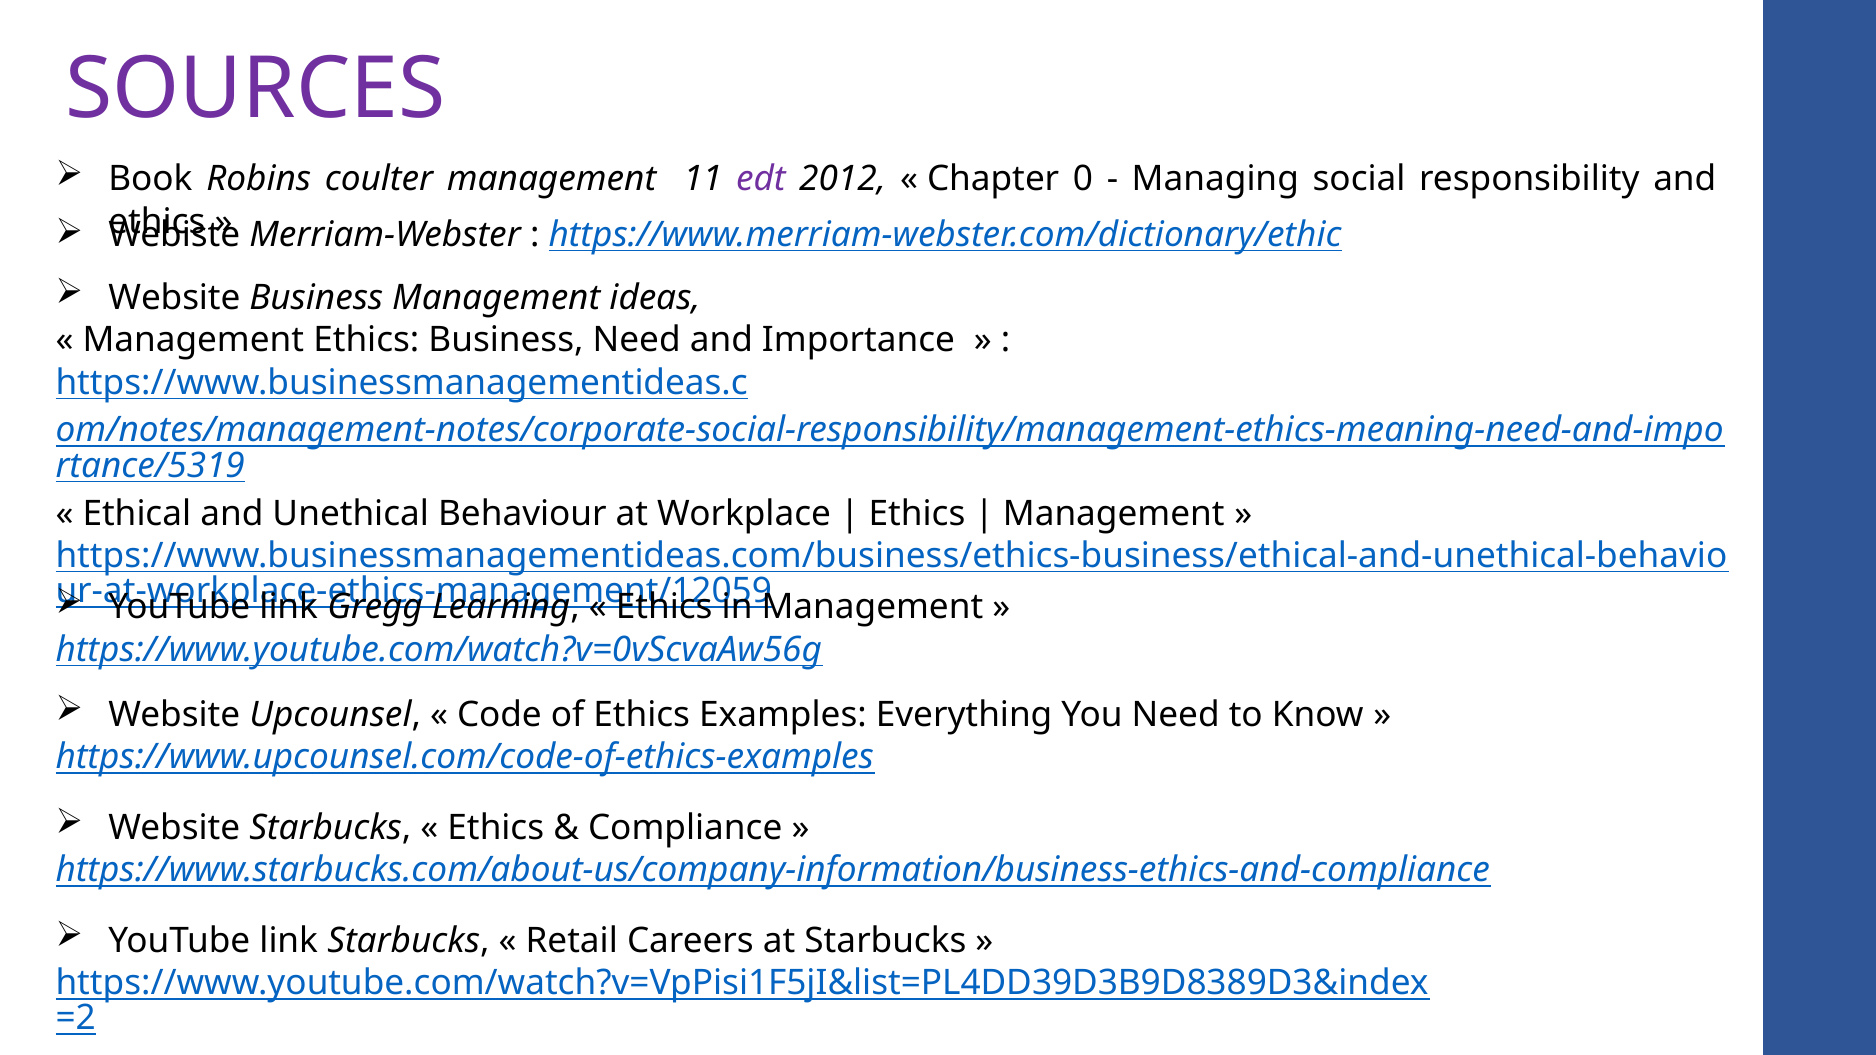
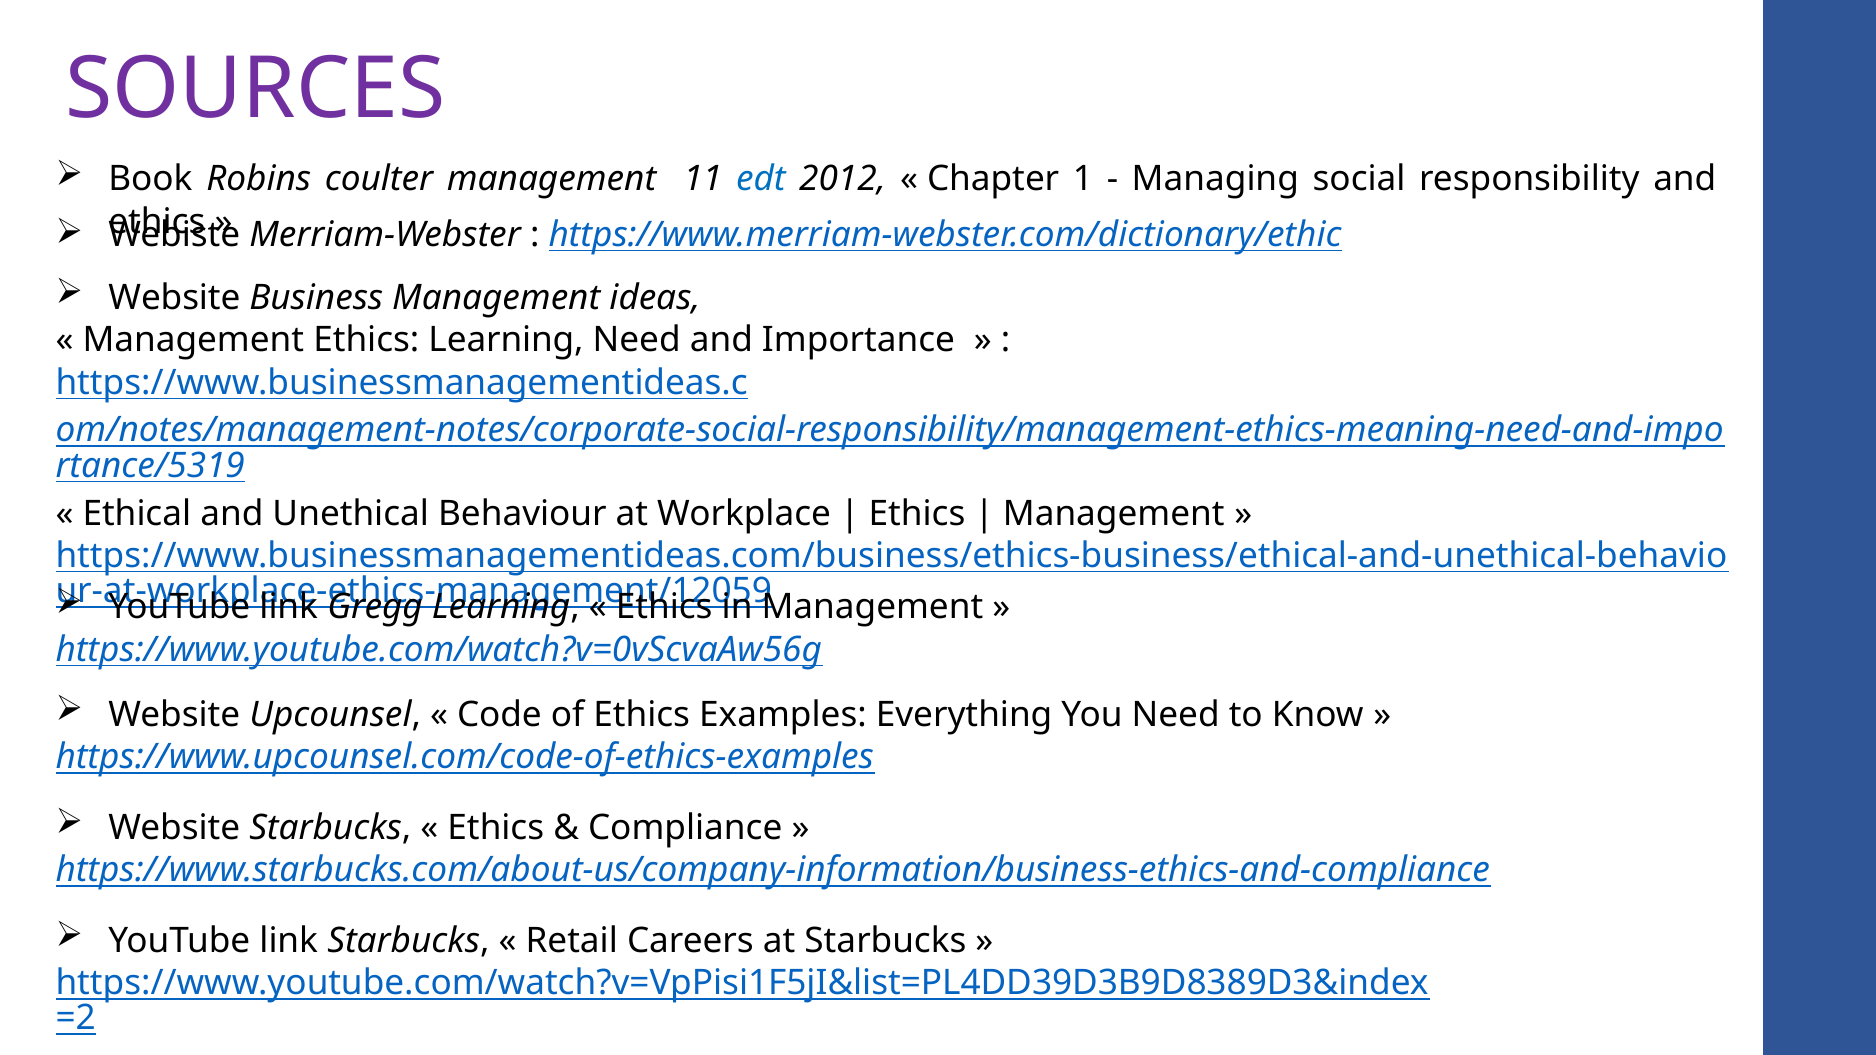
edt colour: purple -> blue (761, 179)
0: 0 -> 1 (1083, 179)
Ethics Business: Business -> Learning (506, 340)
